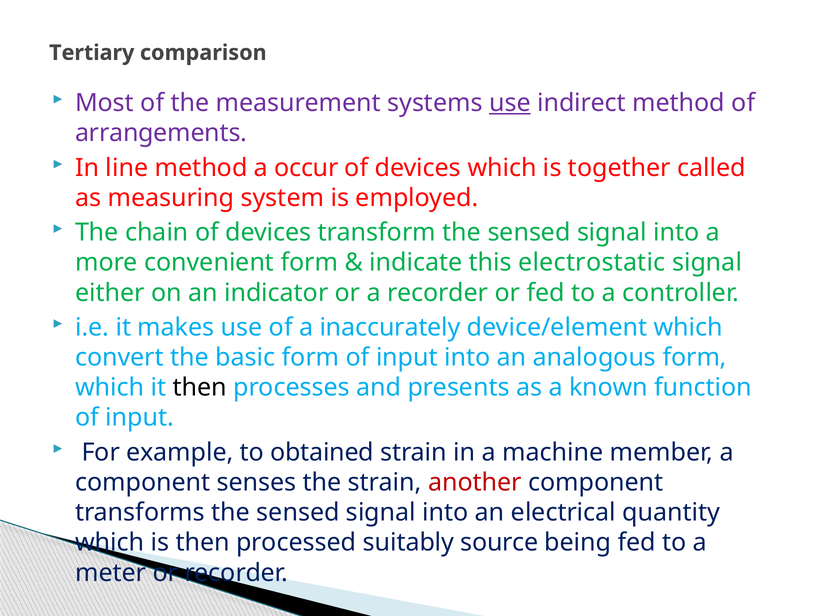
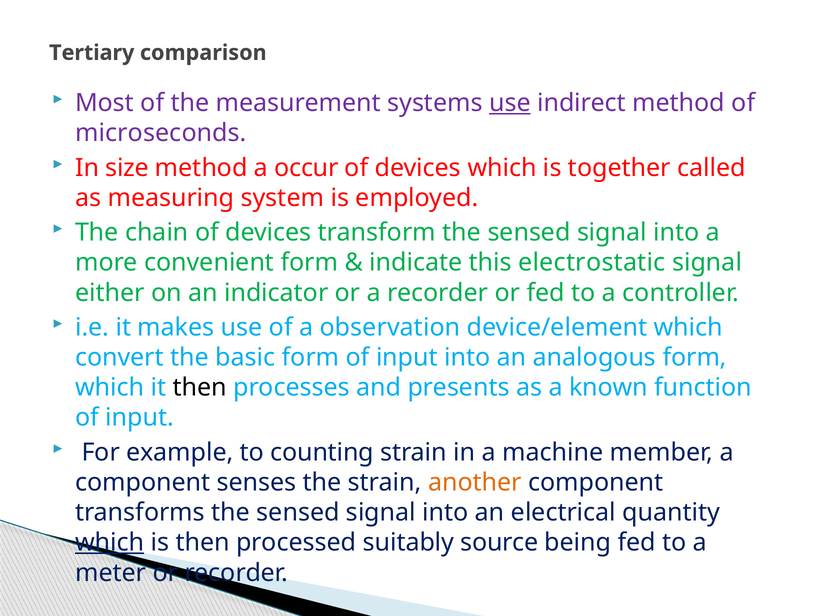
arrangements: arrangements -> microseconds (161, 133)
line: line -> size (127, 168)
inaccurately: inaccurately -> observation (390, 327)
obtained: obtained -> counting (322, 452)
another colour: red -> orange (475, 482)
which underline: none -> present (110, 542)
